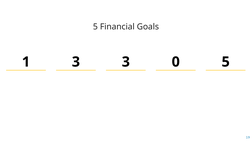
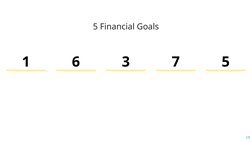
1 3: 3 -> 6 (76, 62)
0: 0 -> 7 (176, 62)
